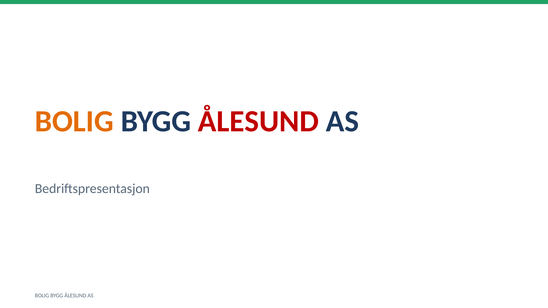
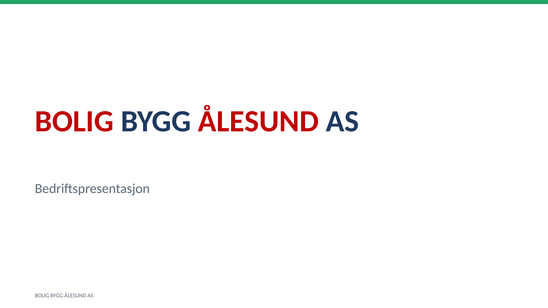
BOLIG colour: orange -> red (74, 122)
